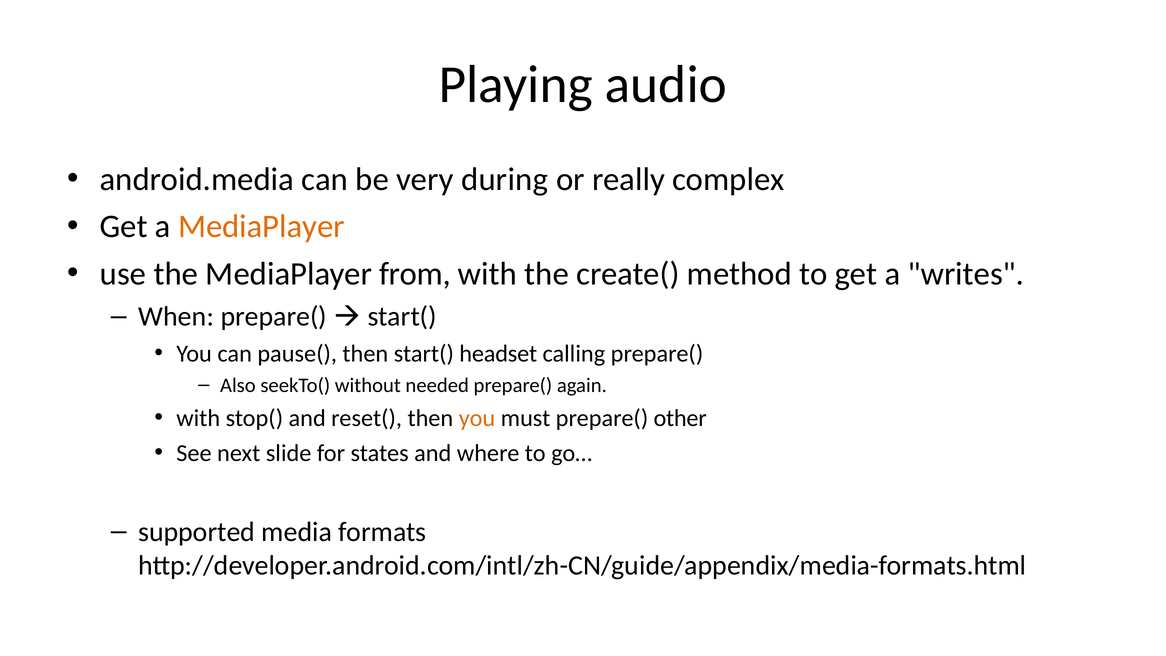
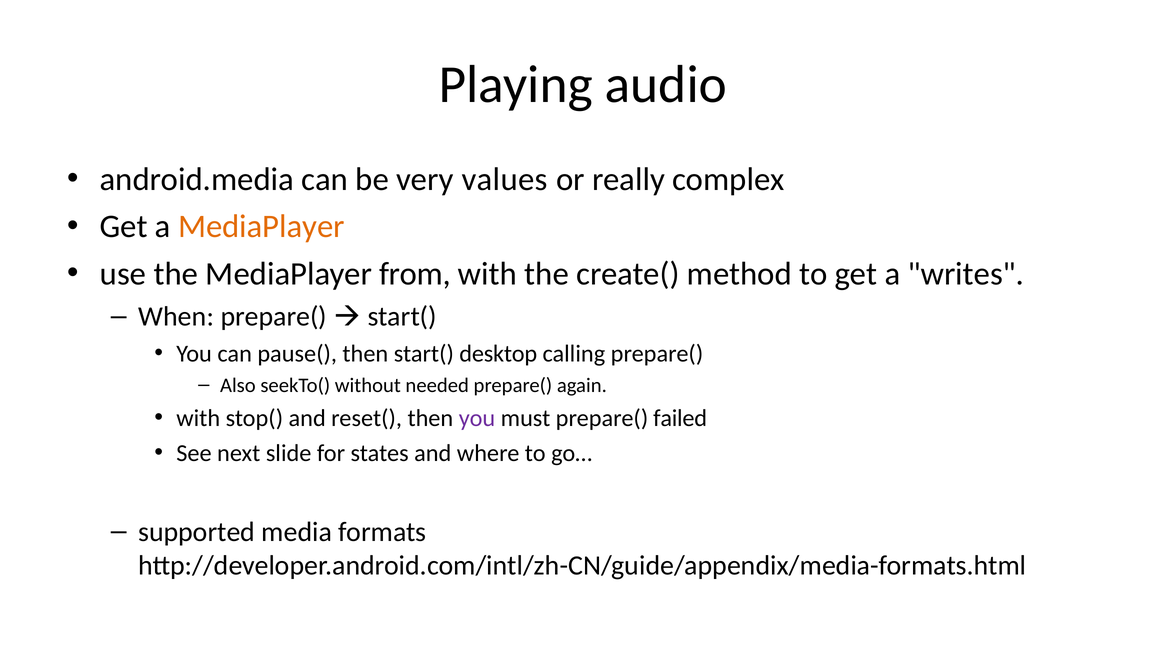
during: during -> values (505, 179)
headset: headset -> desktop (498, 354)
you colour: orange -> purple (477, 418)
other: other -> failed (680, 418)
